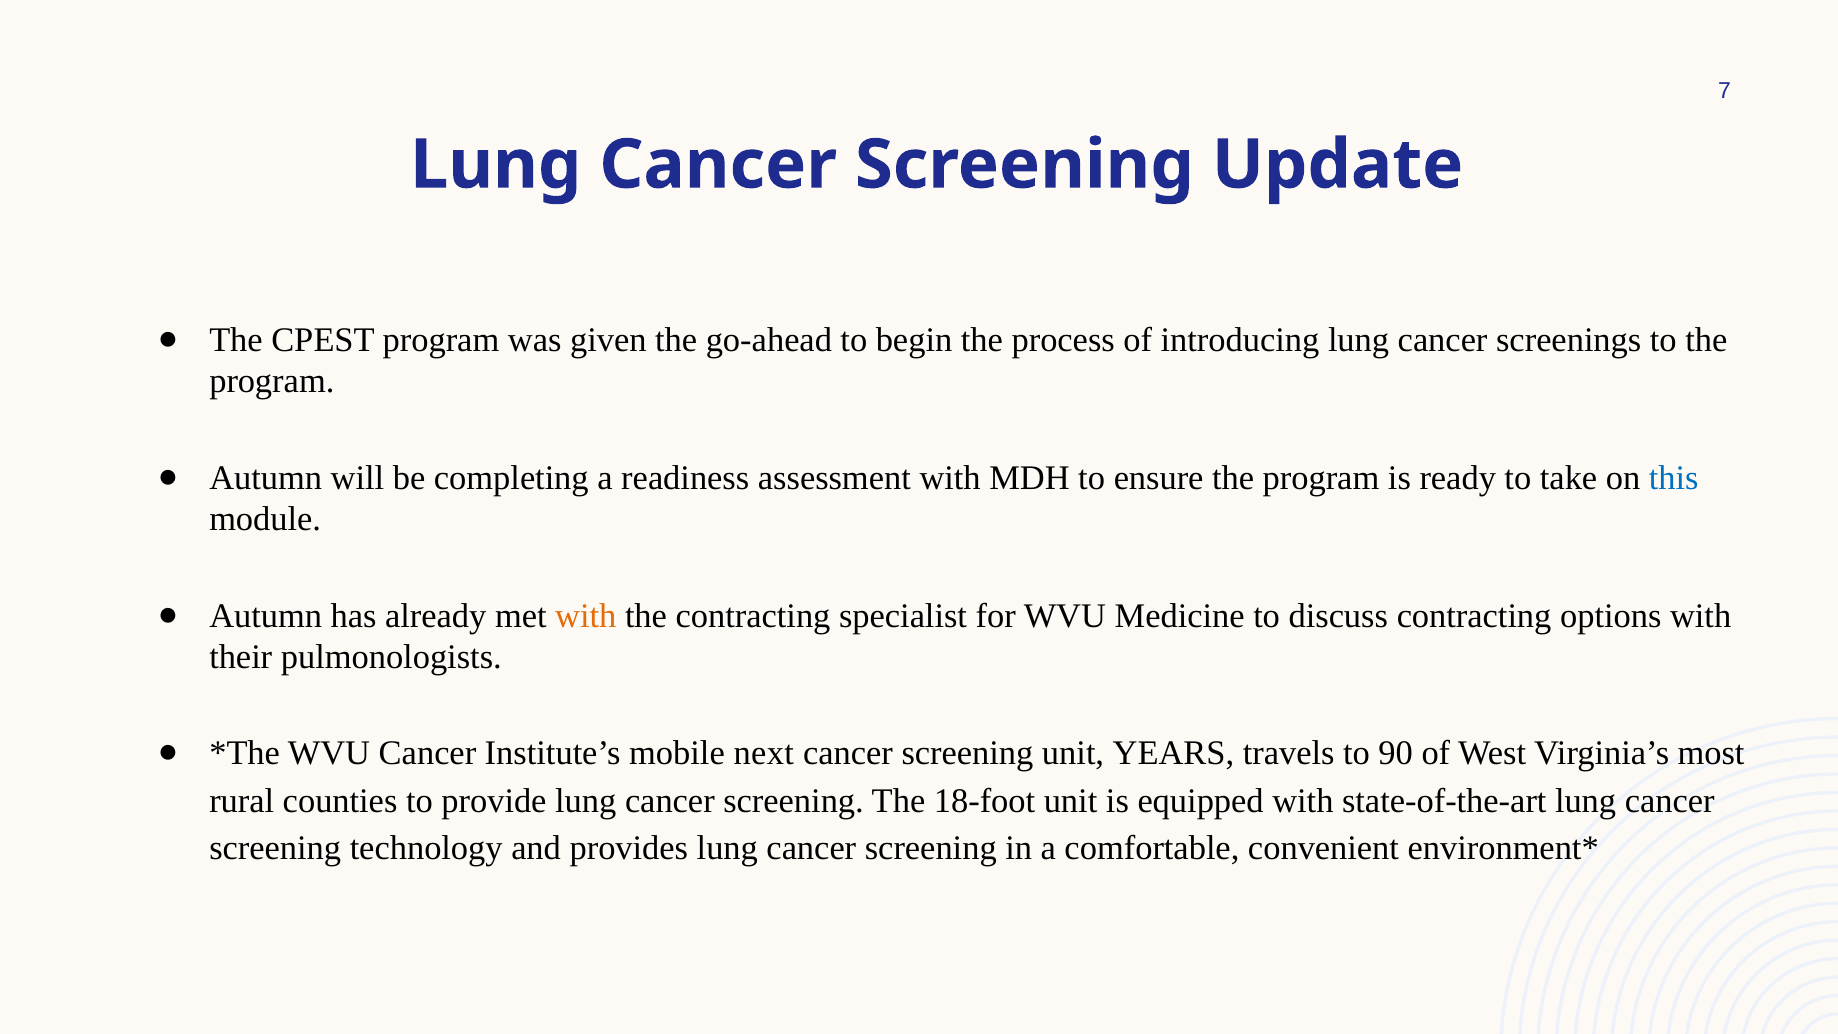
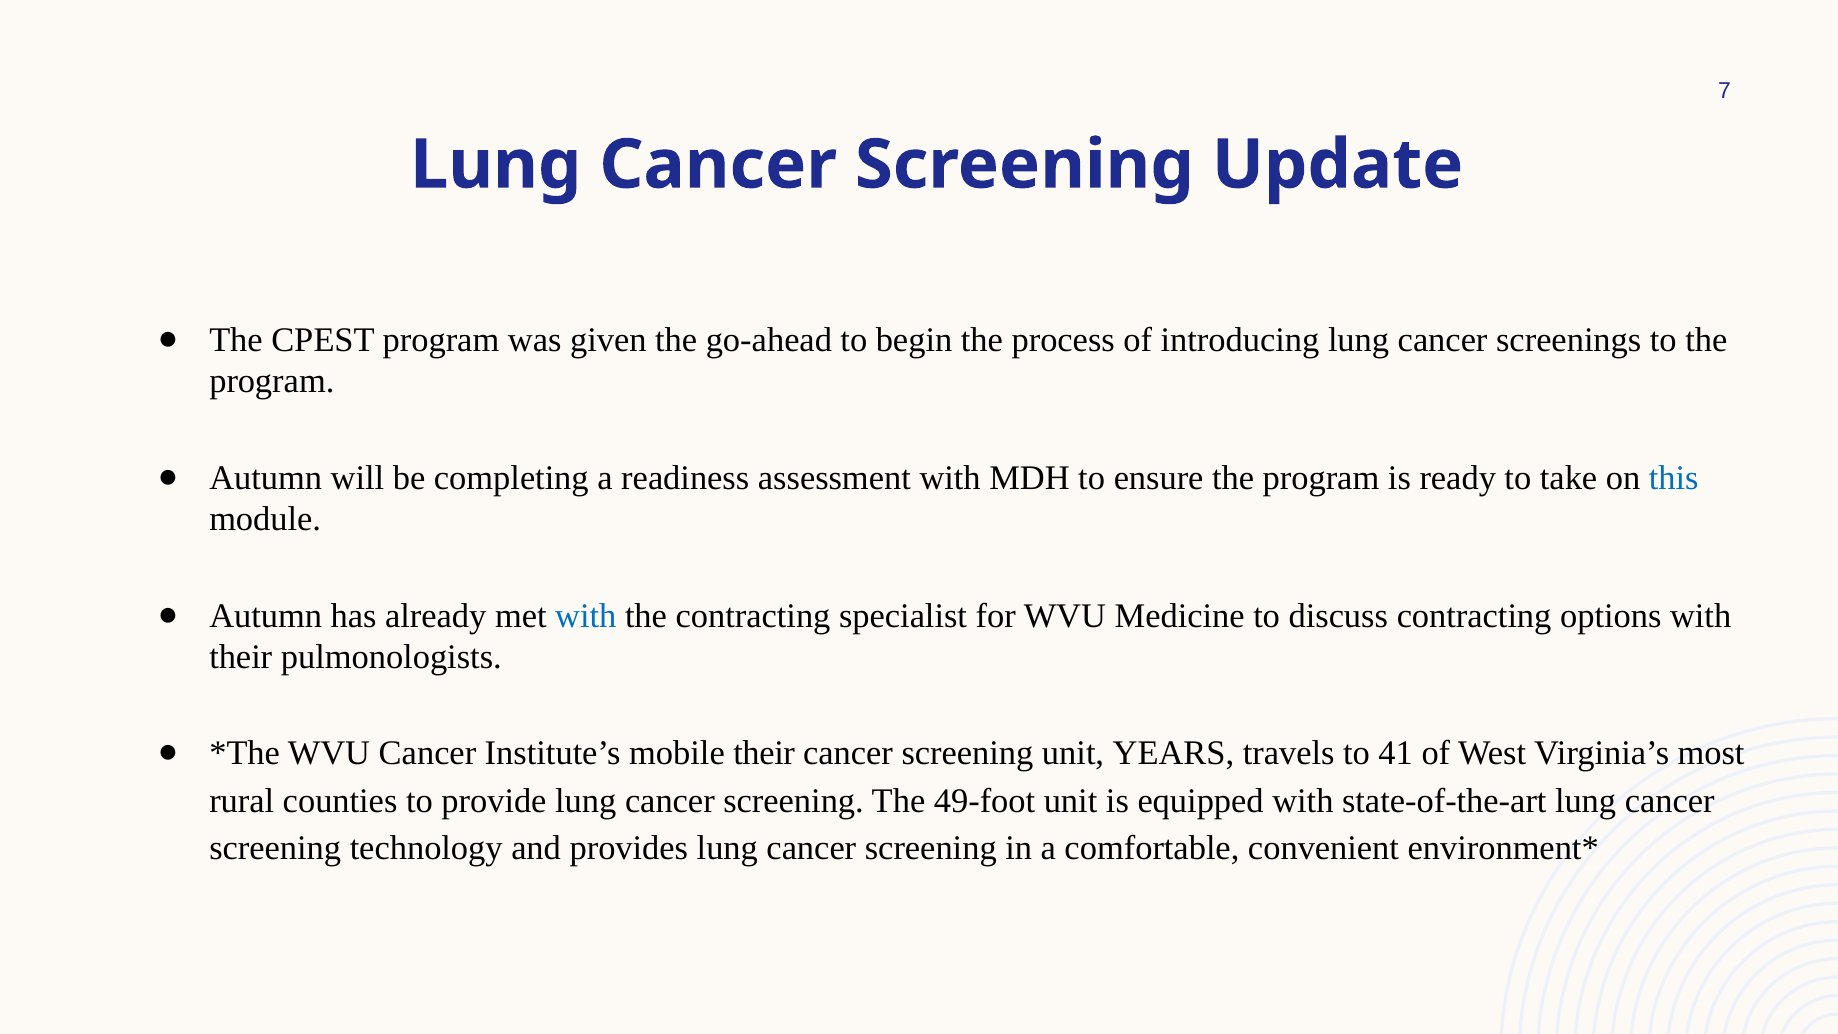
with colour: orange -> blue (586, 616)
mobile next: next -> their (764, 753)
90: 90 -> 41 (1396, 753)
18-foot: 18-foot -> 49-foot (985, 801)
